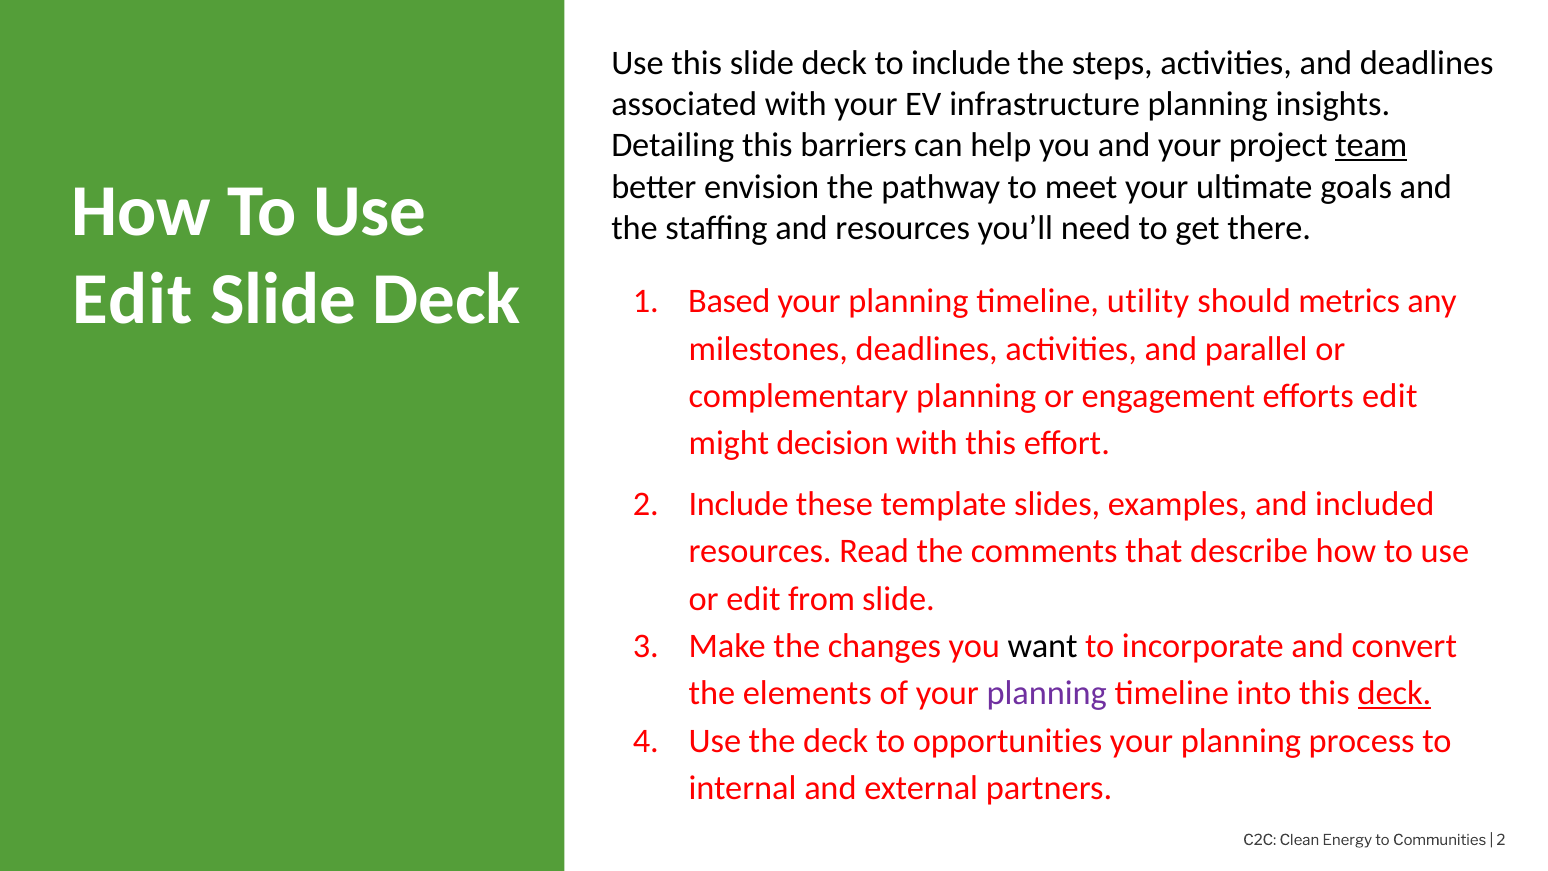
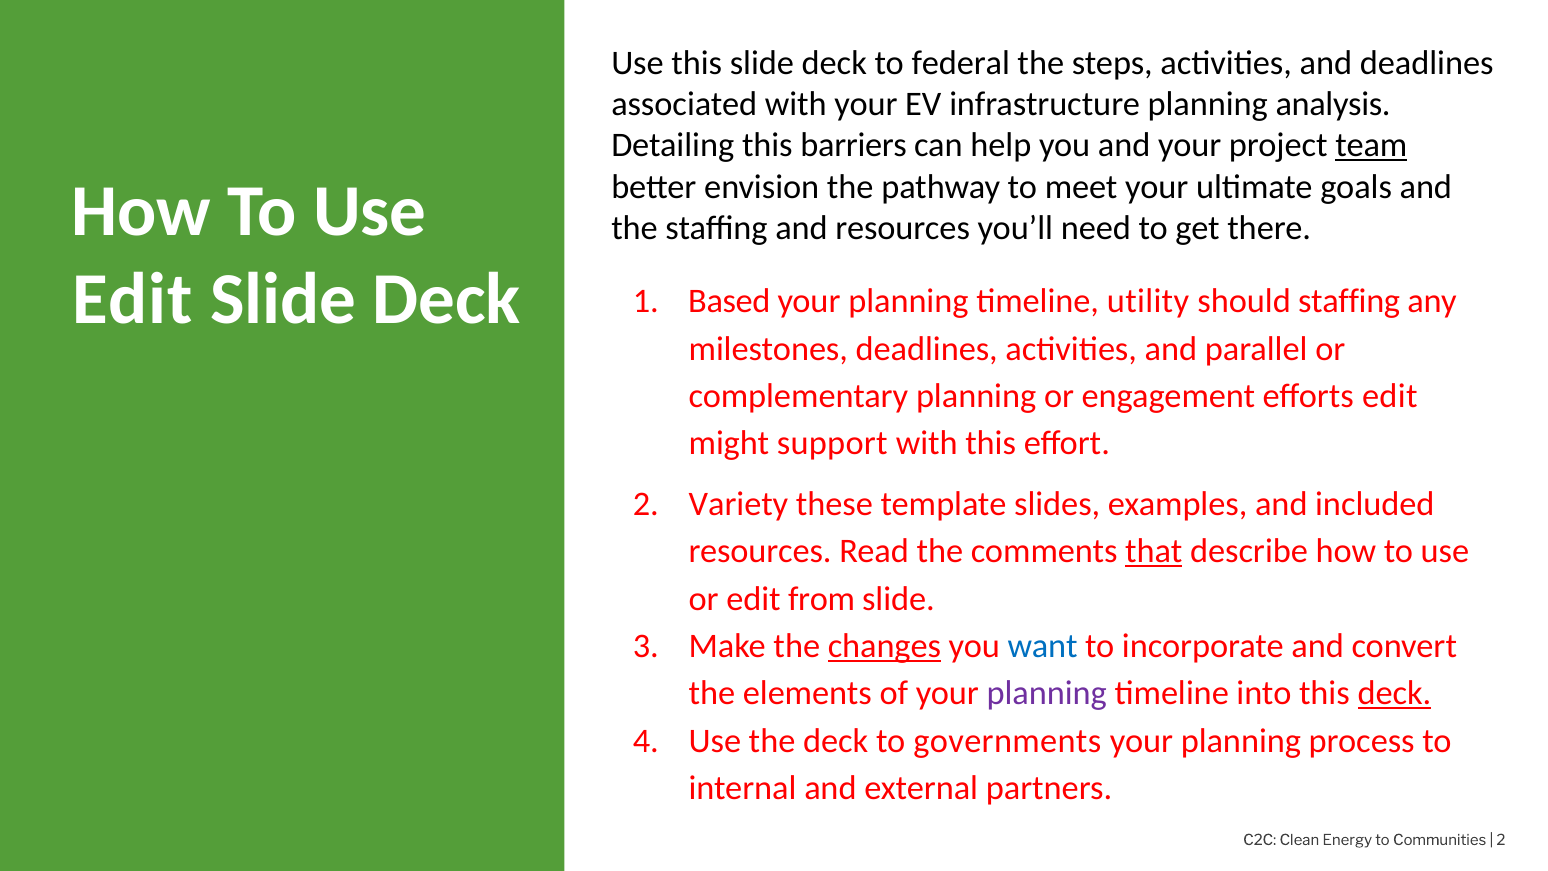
to include: include -> federal (961, 63)
insights: insights -> analysis (1333, 104)
should metrics: metrics -> staffing (1349, 301)
decision: decision -> support (832, 443)
Include: Include -> Variety (738, 504)
that underline: none -> present (1154, 551)
changes underline: none -> present (884, 646)
want colour: black -> blue (1043, 646)
opportunities: opportunities -> governments (1007, 741)
